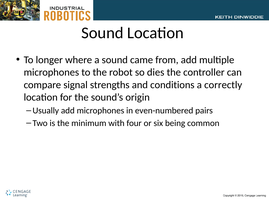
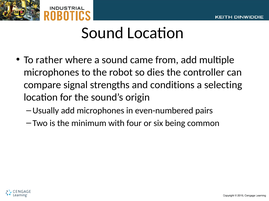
longer: longer -> rather (49, 60)
correctly: correctly -> selecting (223, 85)
